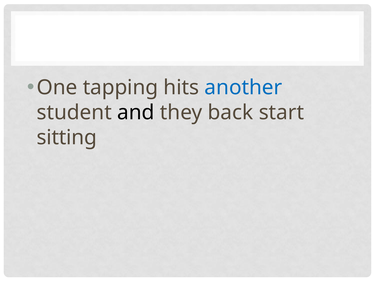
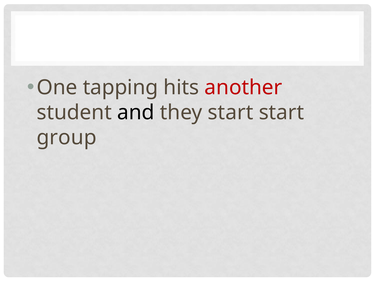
another colour: blue -> red (243, 88)
they back: back -> start (230, 113)
sitting: sitting -> group (67, 138)
